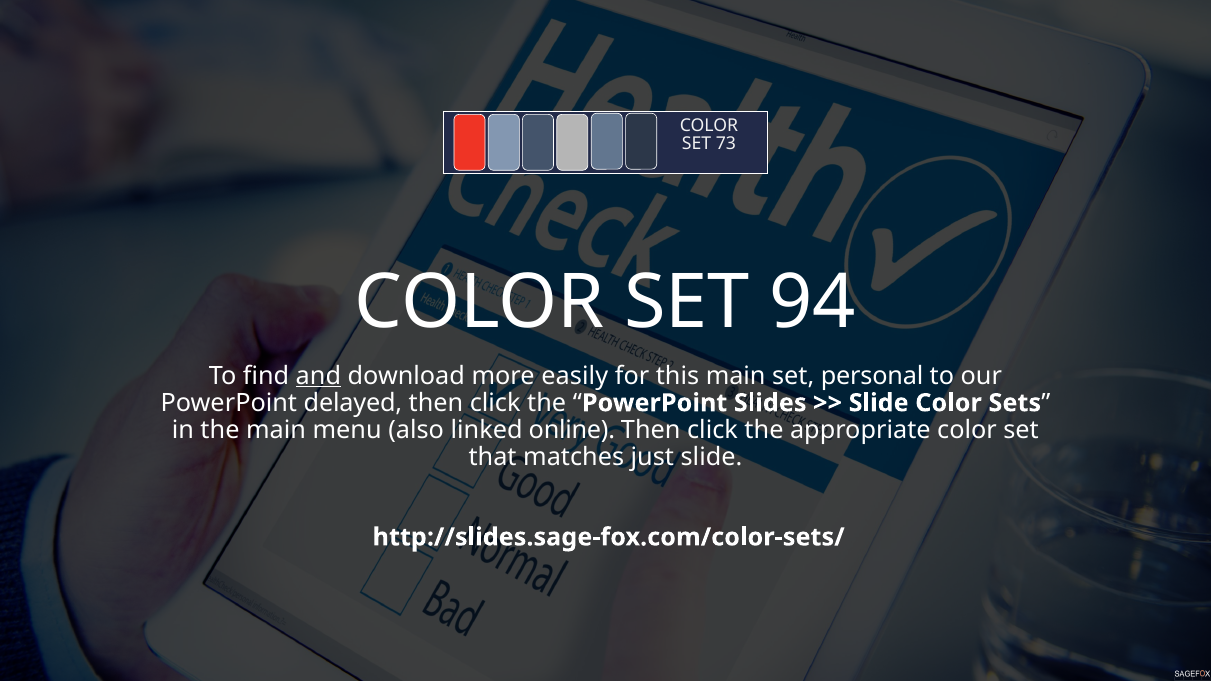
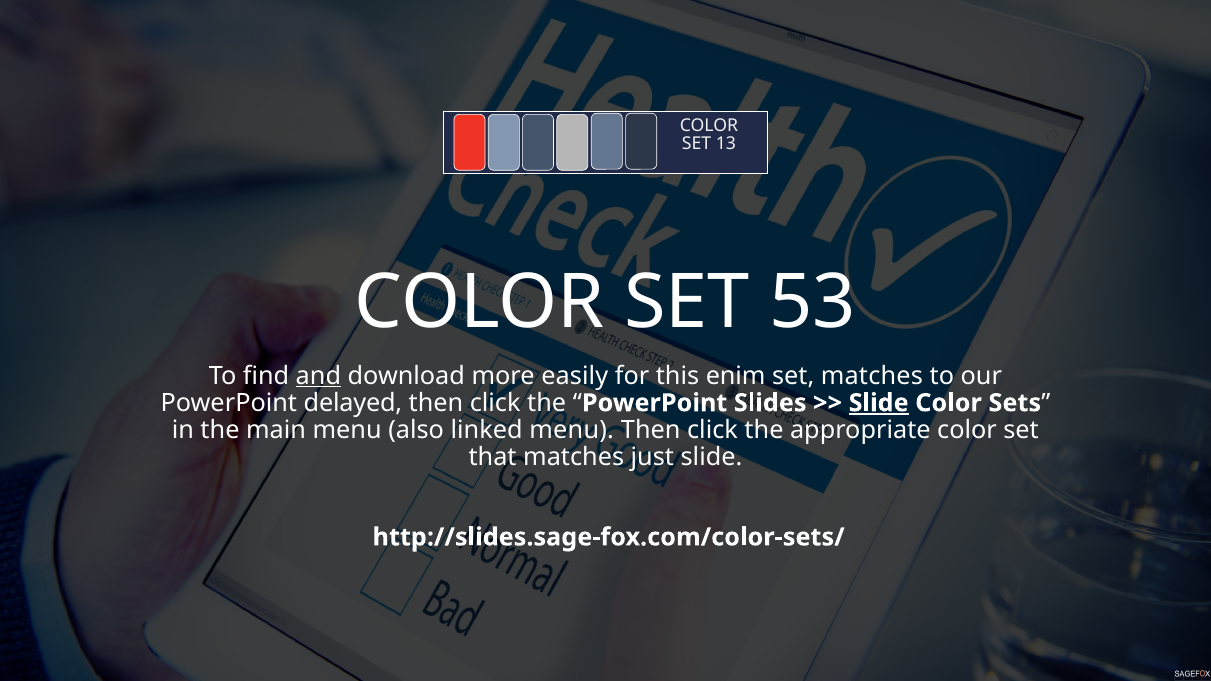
73: 73 -> 13 (726, 144)
94: 94 -> 53 (813, 303)
this main: main -> enim (736, 376)
set personal: personal -> matches (872, 376)
Slide underline: none -> present (879, 403)
linked online: online -> menu (572, 430)
